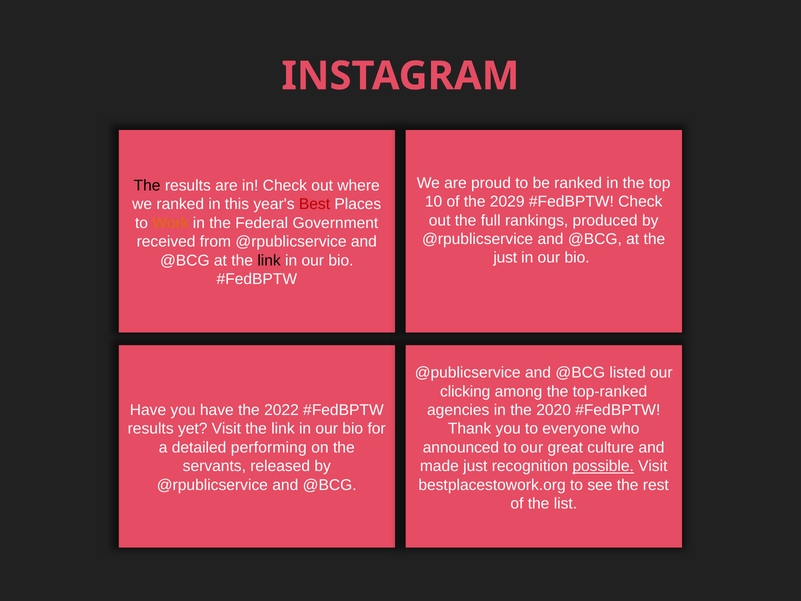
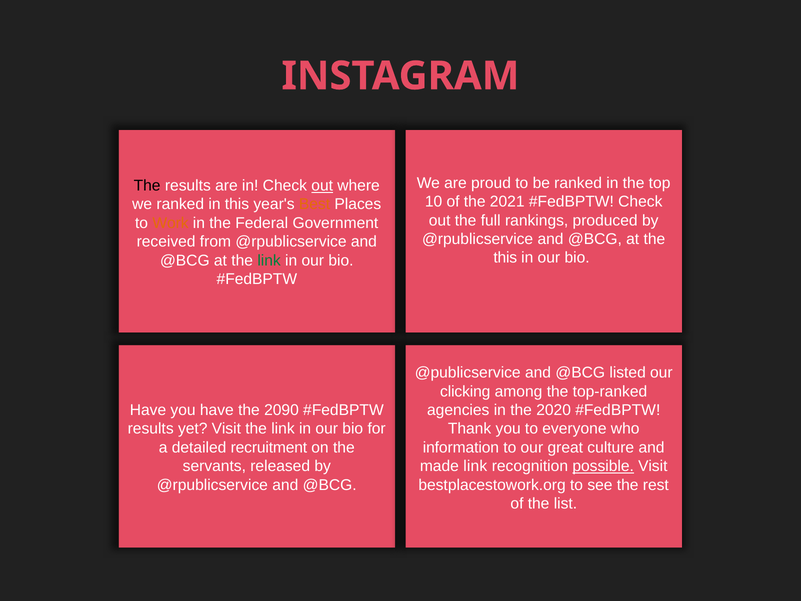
out underline: none -> present (322, 186)
2029: 2029 -> 2021 (507, 202)
Best colour: red -> orange (315, 204)
just: just -> this (505, 258)
link colour: black -> green (269, 260)
2022: 2022 -> 2090 (281, 410)
performing: performing -> recruitment (269, 447)
announced: announced -> information (461, 447)
made just: just -> link (475, 466)
